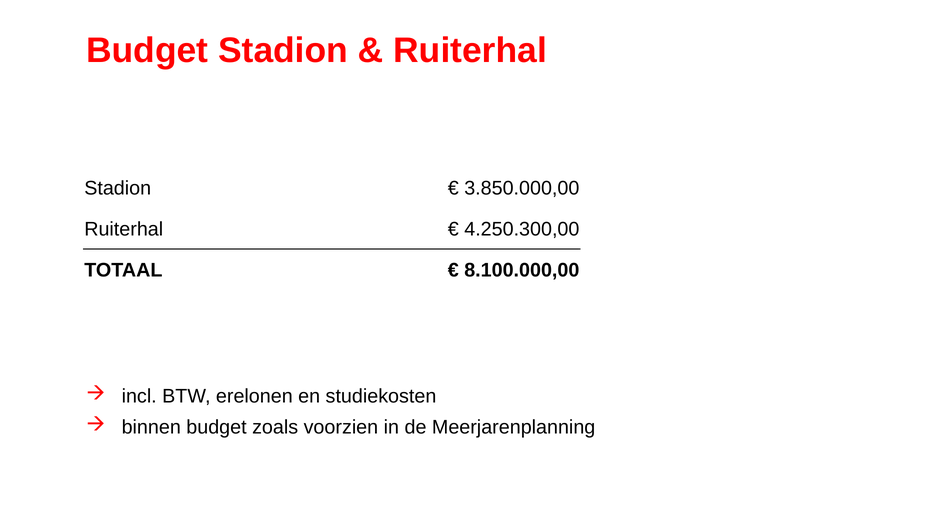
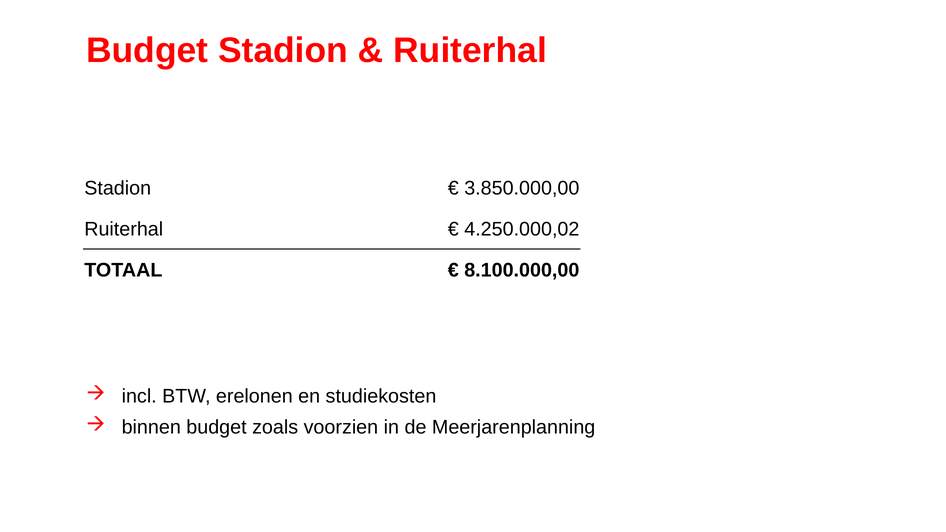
4.250.300,00: 4.250.300,00 -> 4.250.000,02 (522, 229)
